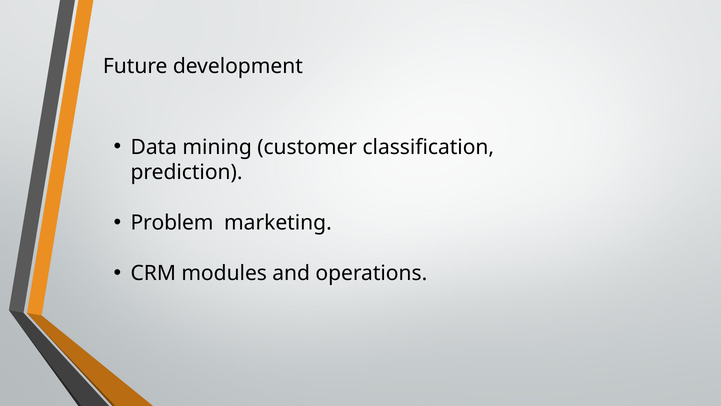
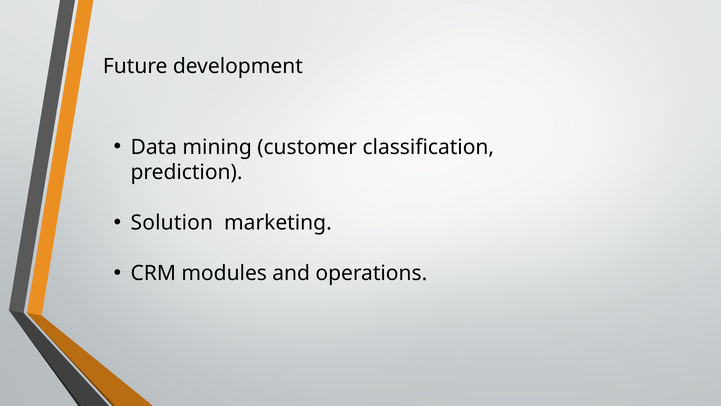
Problem: Problem -> Solution (172, 223)
